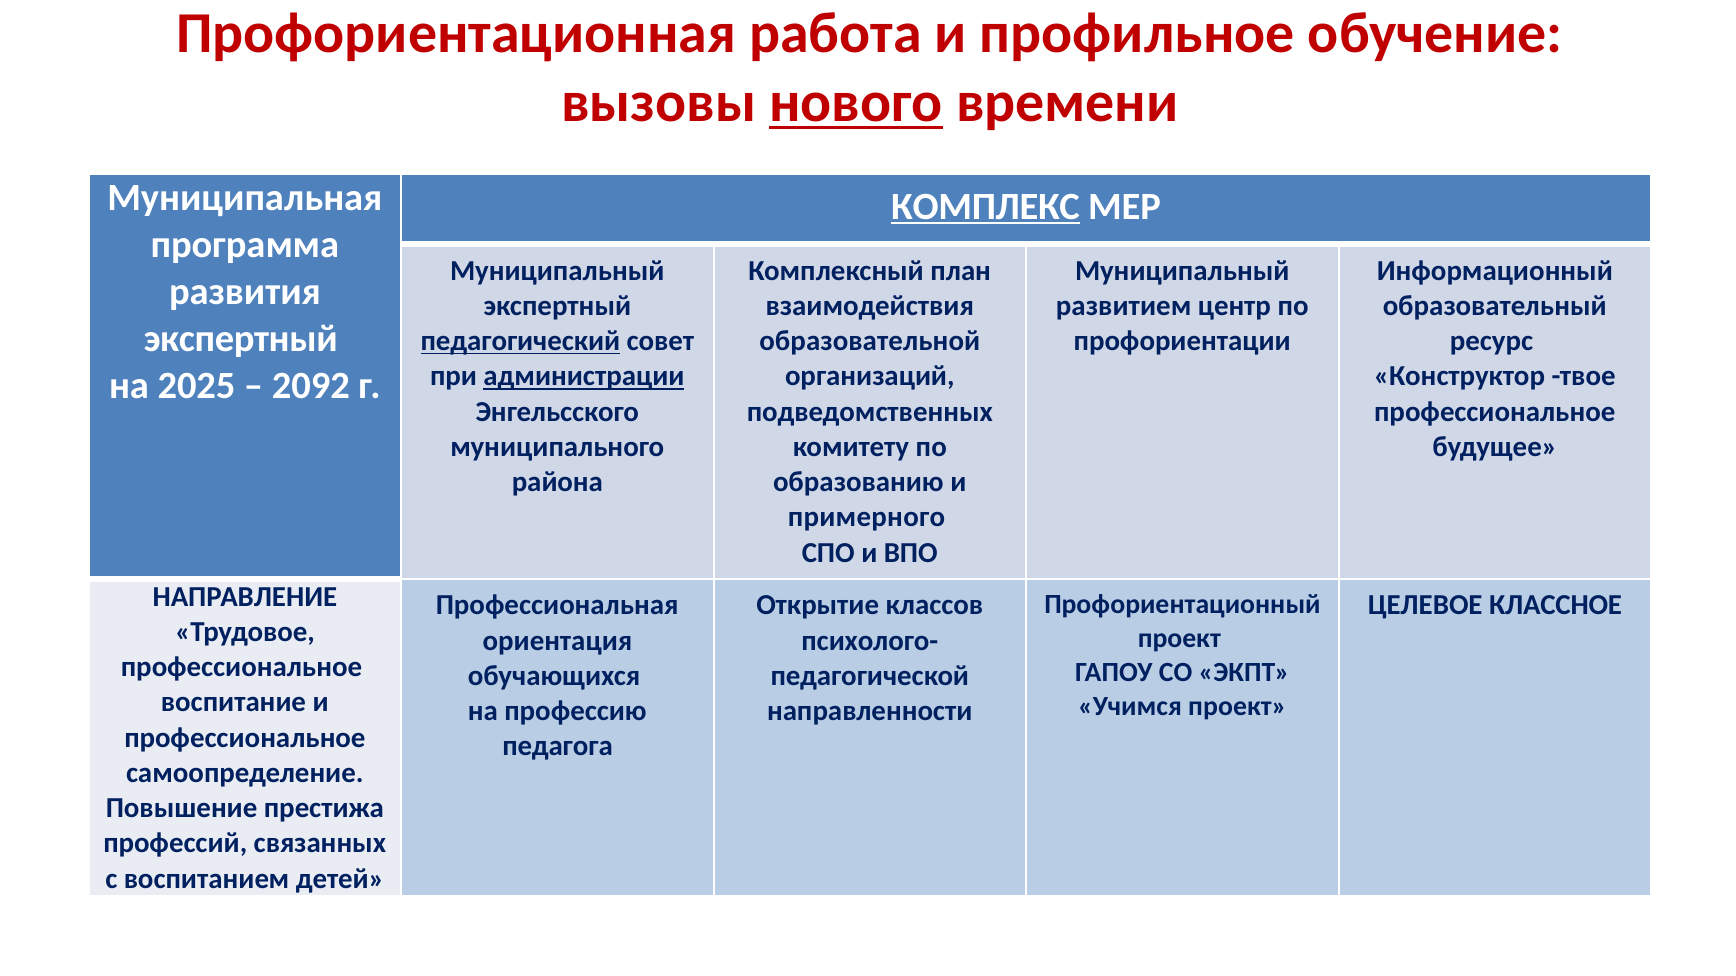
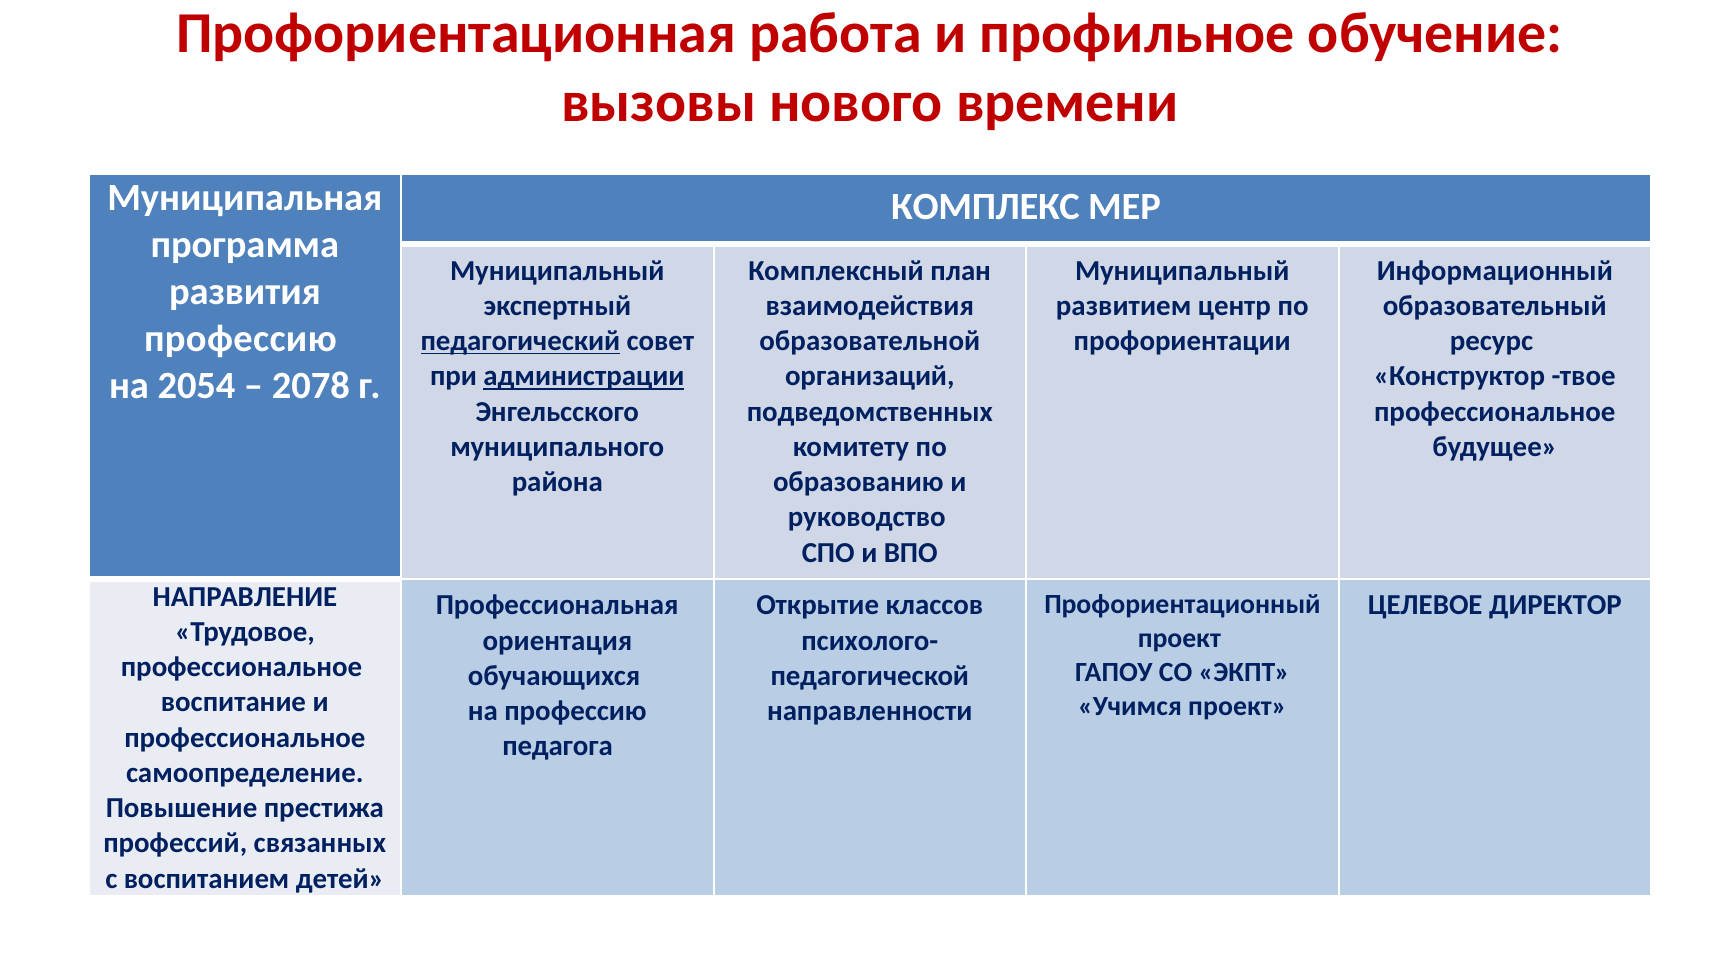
нового underline: present -> none (856, 103)
КОМПЛЕКС underline: present -> none (986, 207)
экспертный: экспертный -> профессию (240, 339)
2025: 2025 -> 2054 (197, 386)
2092: 2092 -> 2078 (311, 386)
примерного: примерного -> руководство (867, 518)
КЛАССНОЕ: КЛАССНОЕ -> ДИРЕКТОР (1555, 606)
